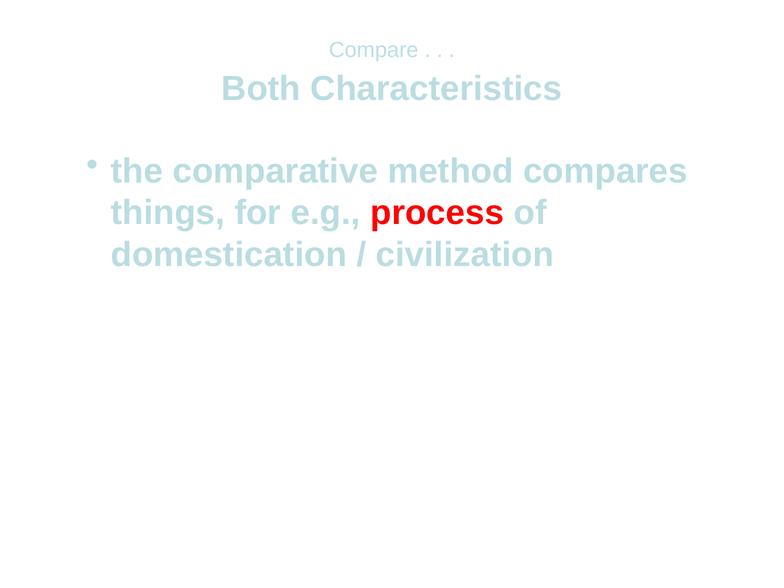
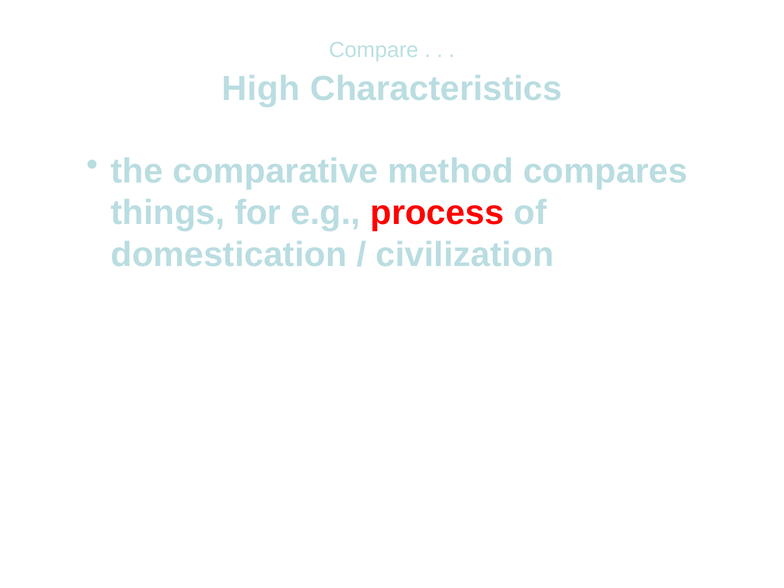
Both: Both -> High (261, 89)
